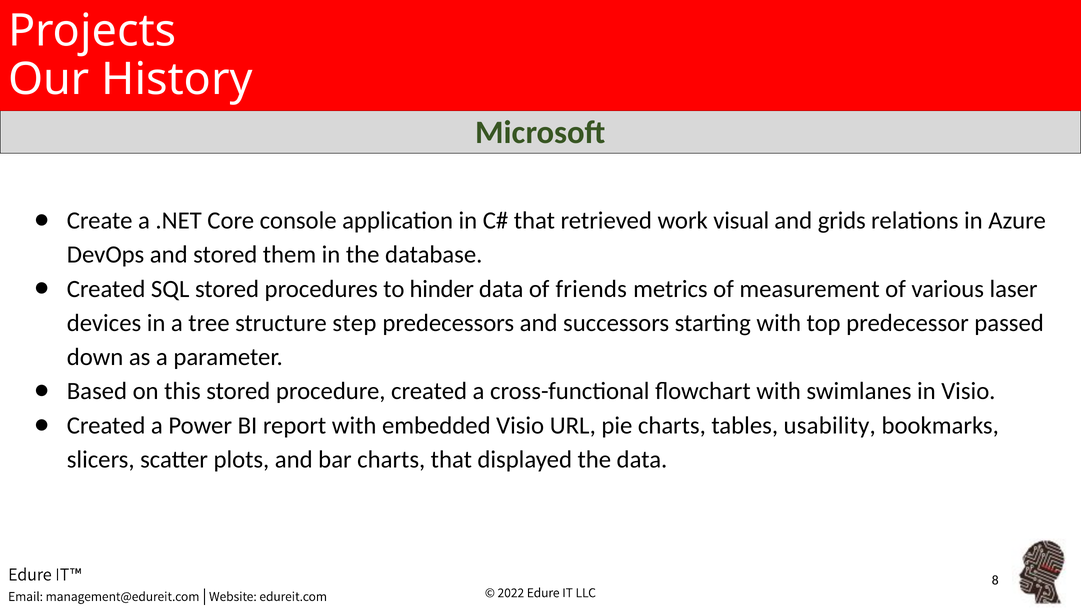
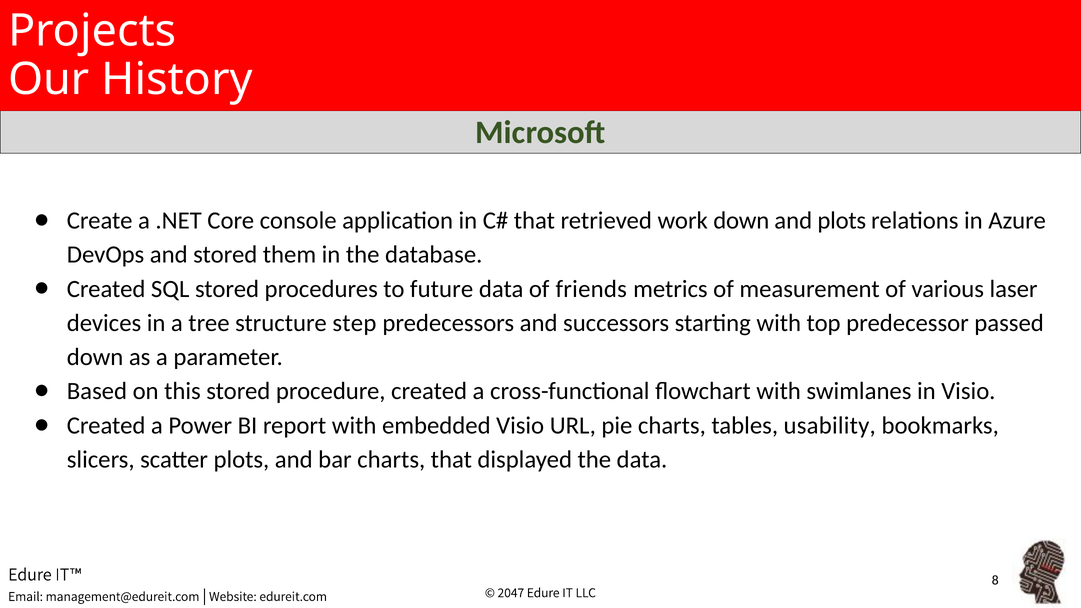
work visual: visual -> down (741, 221)
and grids: grids -> plots (842, 221)
hinder: hinder -> future (442, 289)
2022: 2022 -> 2047 (511, 593)
